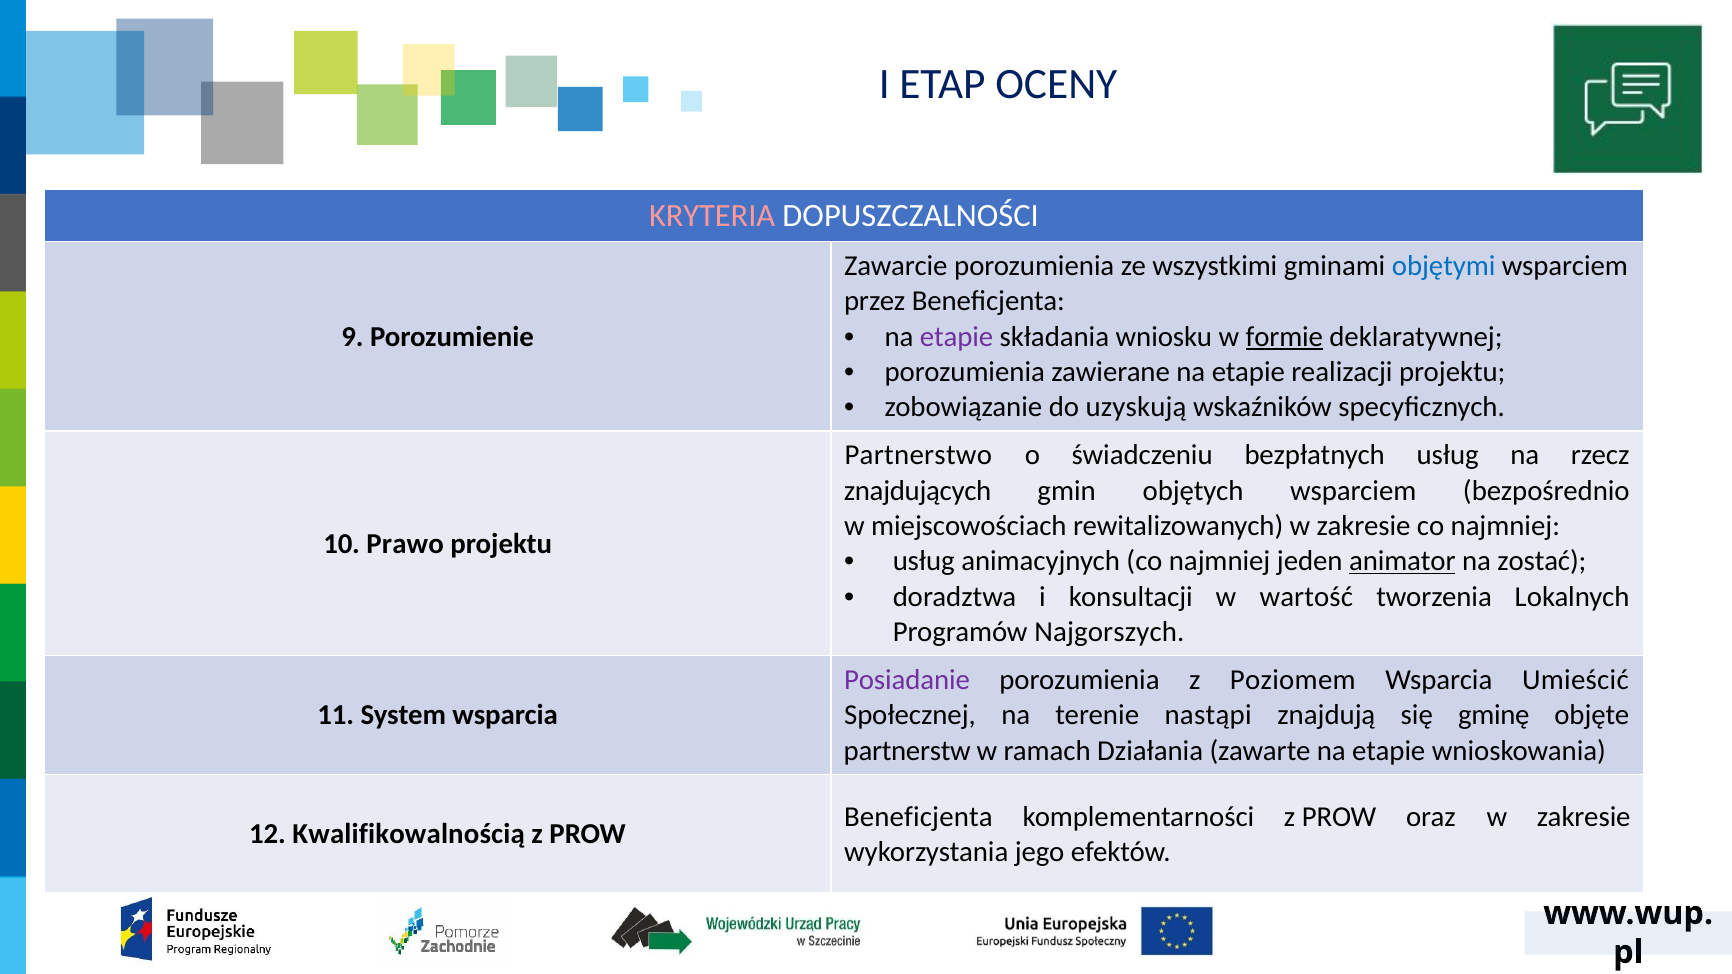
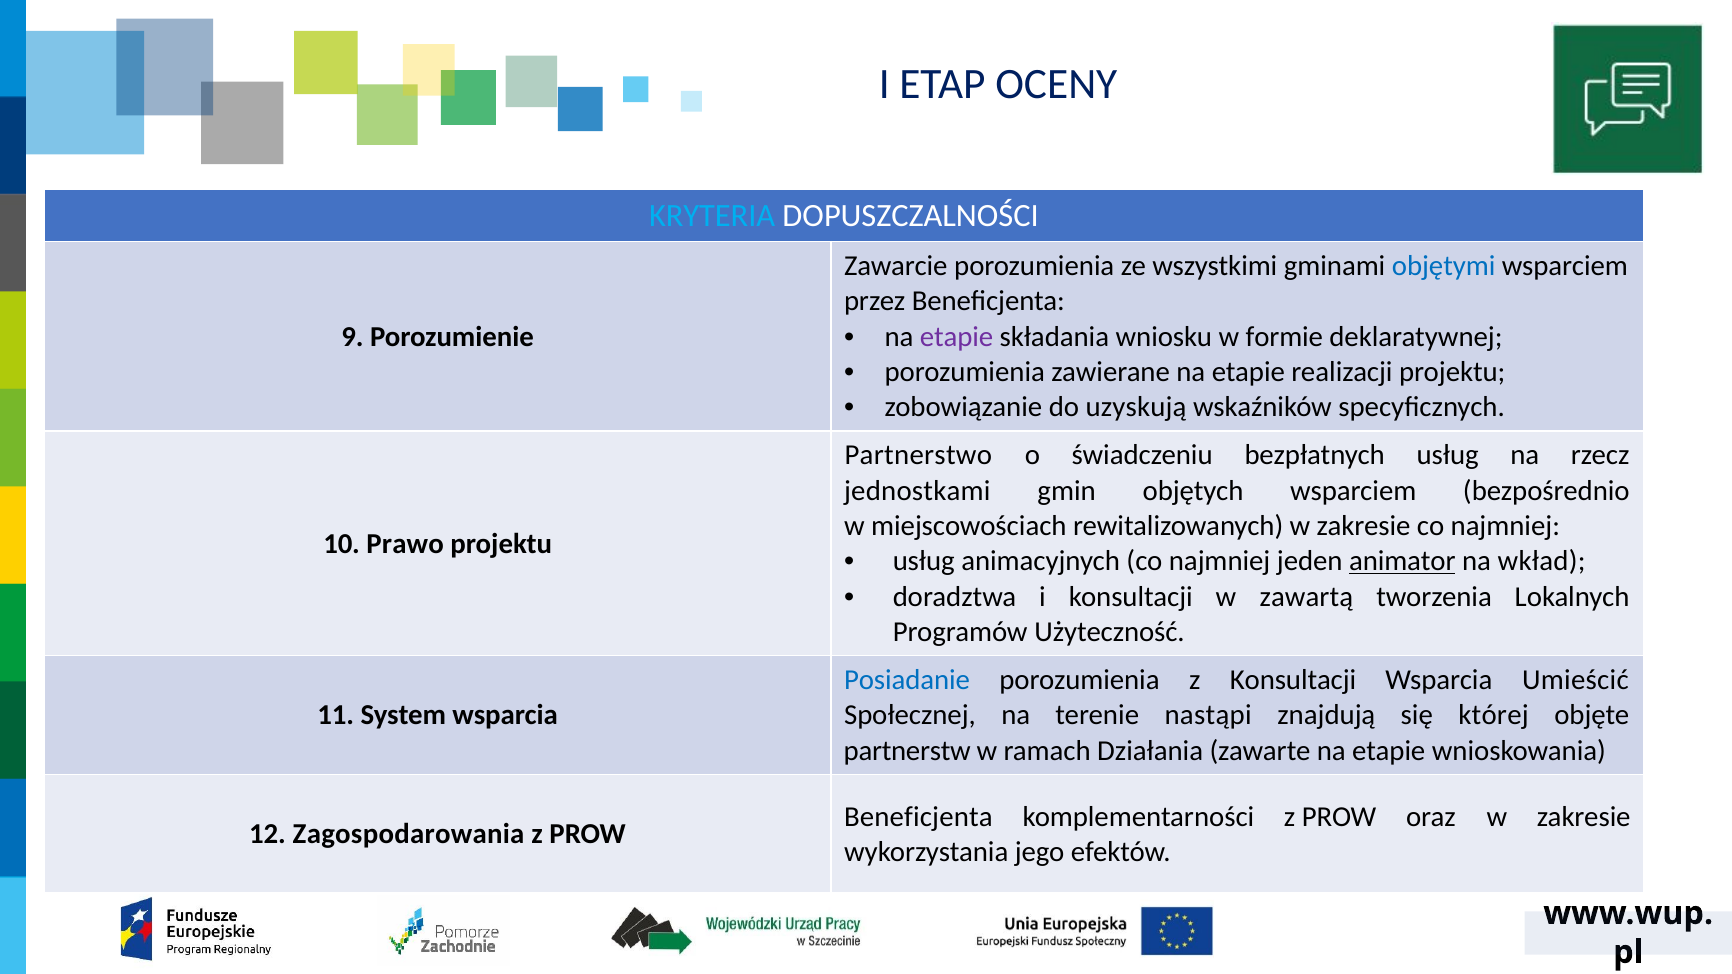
KRYTERIA colour: pink -> light blue (712, 216)
formie underline: present -> none (1284, 337)
znajdujących: znajdujących -> jednostkami (917, 491)
zostać: zostać -> wkład (1542, 561)
wartość: wartość -> zawartą (1306, 597)
Najgorszych: Najgorszych -> Użyteczność (1110, 632)
Posiadanie colour: purple -> blue (907, 680)
z Poziomem: Poziomem -> Konsultacji (1293, 680)
gminę: gminę -> której (1494, 716)
Kwalifikowalnością: Kwalifikowalnością -> Zagospodarowania (409, 834)
